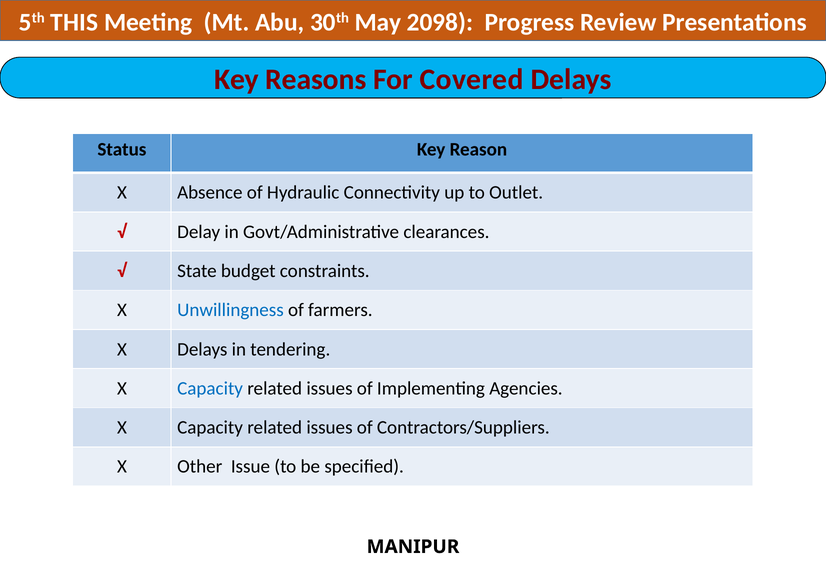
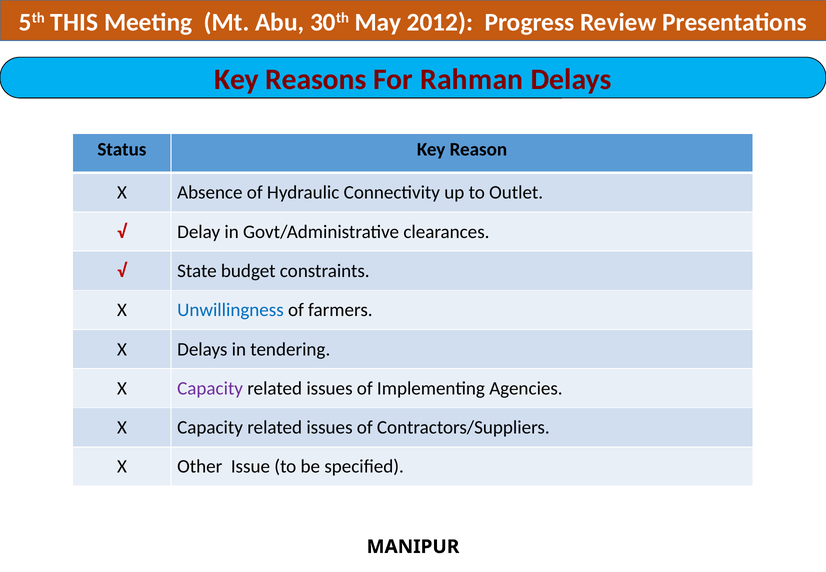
2098: 2098 -> 2012 (440, 22)
Covered: Covered -> Rahman (472, 80)
Capacity colour: blue -> purple (210, 388)
